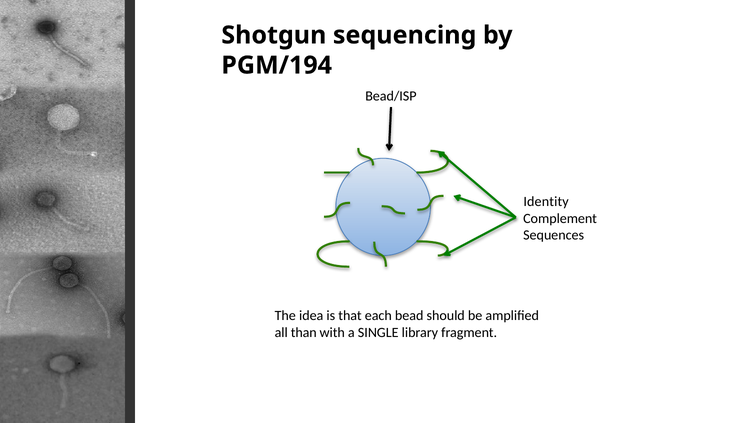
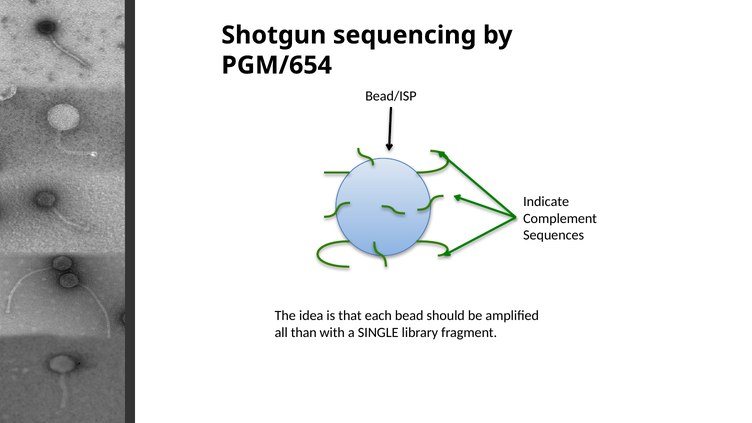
PGM/194: PGM/194 -> PGM/654 (277, 65)
Identity: Identity -> Indicate (546, 201)
